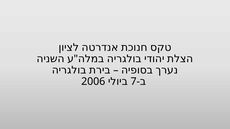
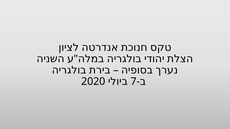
2006: 2006 -> 2020 (93, 82)
